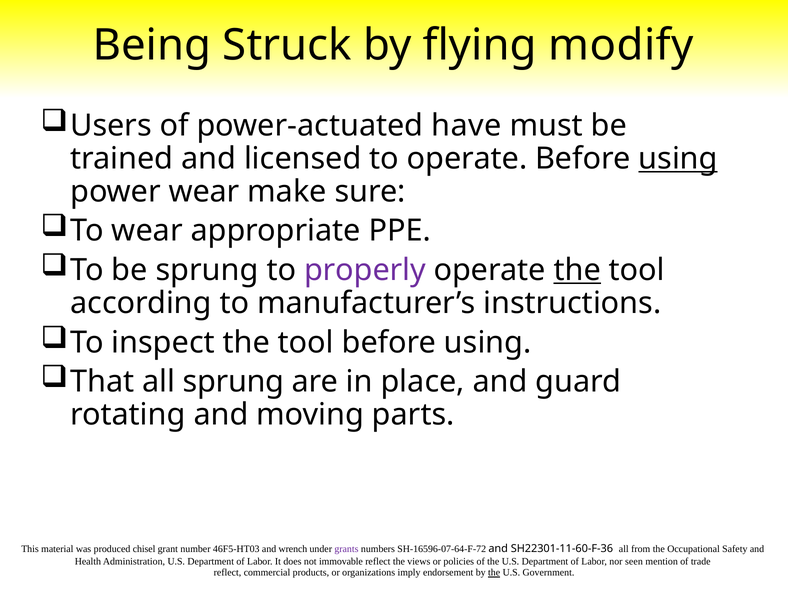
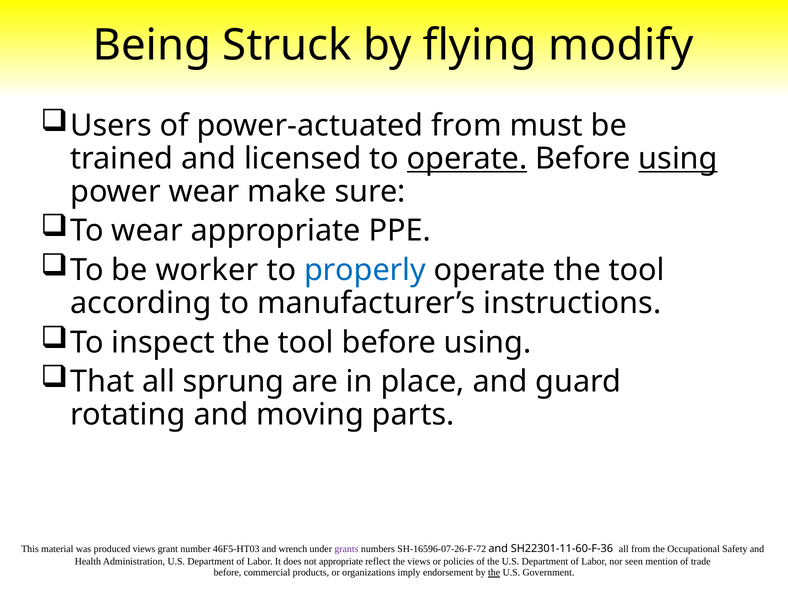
power-actuated have: have -> from (466, 125)
operate underline: none -> present (467, 158)
be sprung: sprung -> worker (207, 270)
properly colour: purple -> blue (365, 270)
the underline: present -> none (577, 270)
produced chisel: chisel -> views (144, 549)
SH-16596-07-64-F-72: SH-16596-07-64-F-72 -> SH-16596-07-26-F-72 (442, 549)
not immovable: immovable -> appropriate (341, 561)
reflect: reflect -> before (227, 573)
